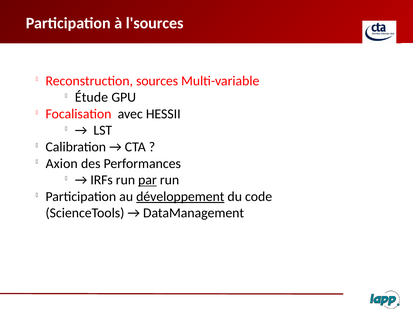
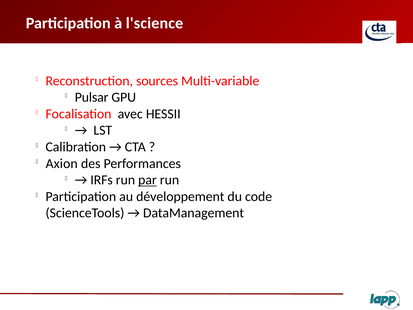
l'sources: l'sources -> l'science (155, 23)
Étude: Étude -> Pulsar (92, 97)
développement underline: present -> none (180, 196)
